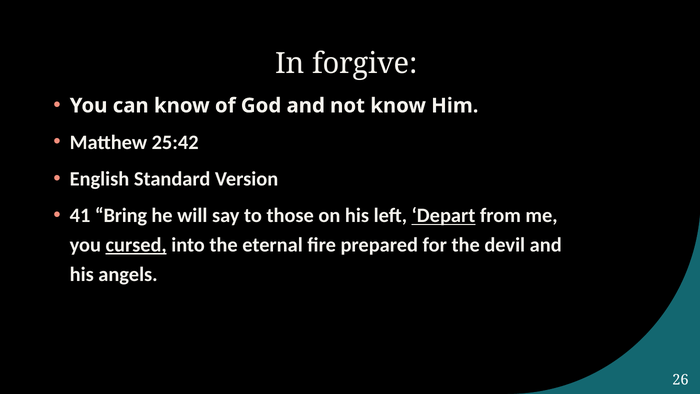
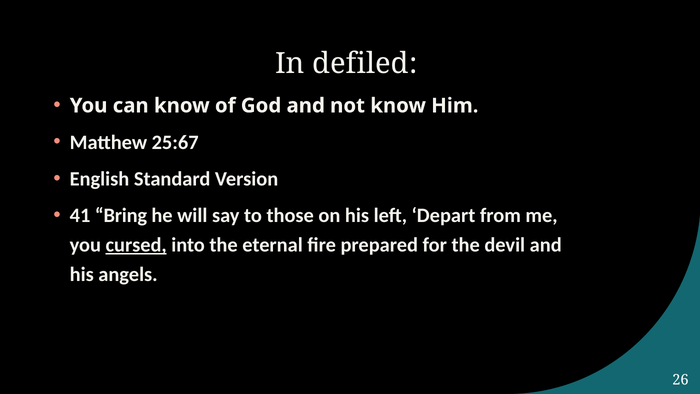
forgive: forgive -> defiled (365, 64)
25:42: 25:42 -> 25:67 (175, 142)
Depart underline: present -> none (443, 215)
